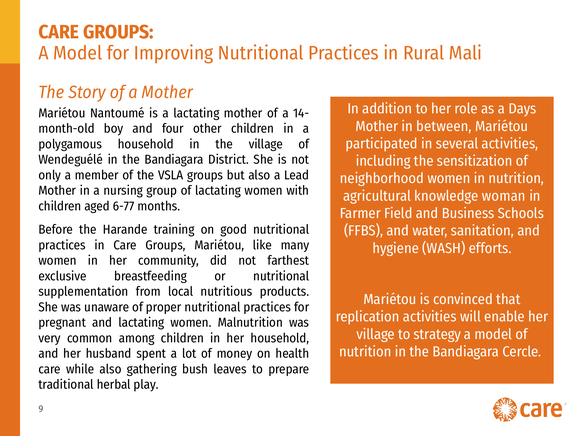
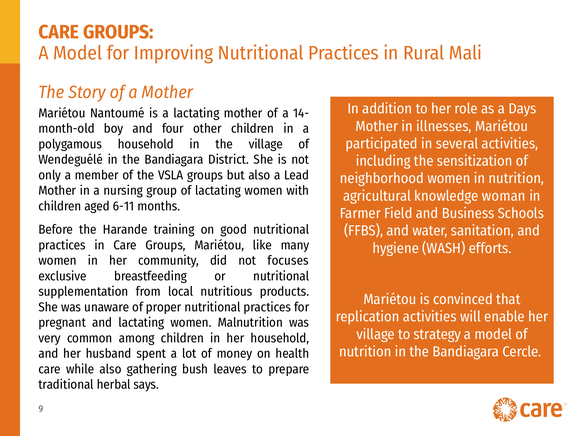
between: between -> illnesses (444, 126)
6-77: 6-77 -> 6-11 (124, 206)
farthest: farthest -> focuses (288, 261)
play: play -> says (146, 384)
